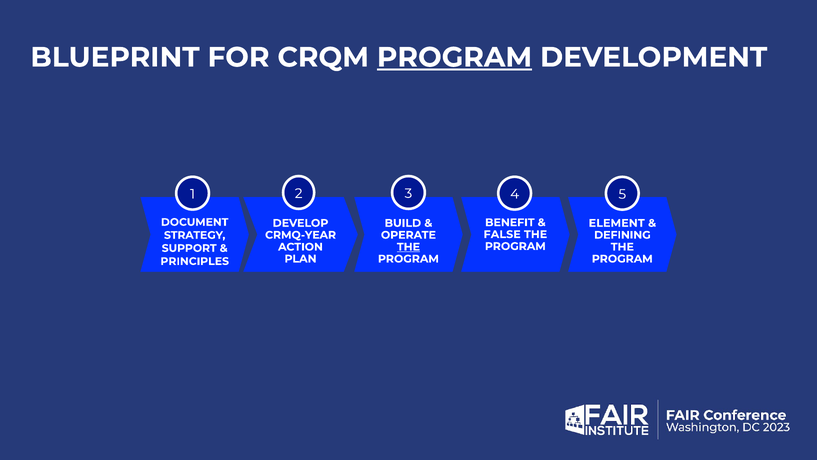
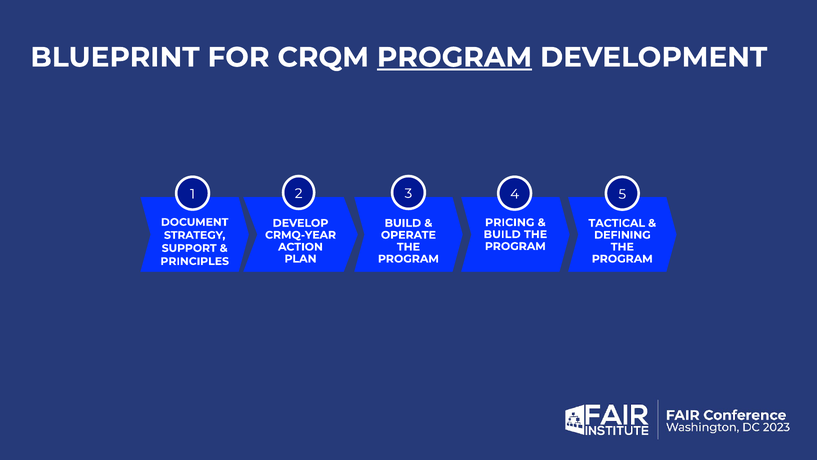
BENEFIT: BENEFIT -> PRICING (510, 222)
ELEMENT: ELEMENT -> TACTICAL (617, 223)
FALSE: FALSE -> BUILD (502, 234)
THE underline: present -> none (408, 247)
